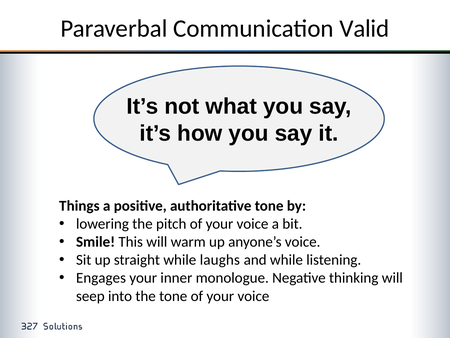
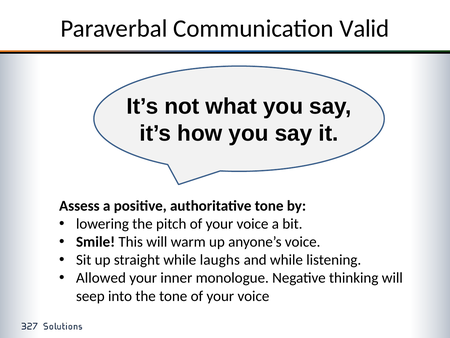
Things: Things -> Assess (79, 206)
Engages: Engages -> Allowed (101, 278)
